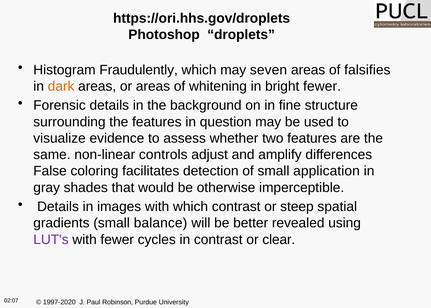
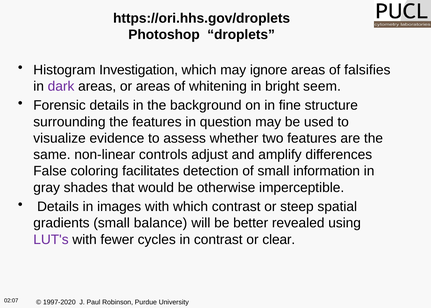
Fraudulently: Fraudulently -> Investigation (139, 70)
seven: seven -> ignore (269, 70)
dark colour: orange -> purple (61, 86)
bright fewer: fewer -> seem (322, 86)
application: application -> information (327, 171)
